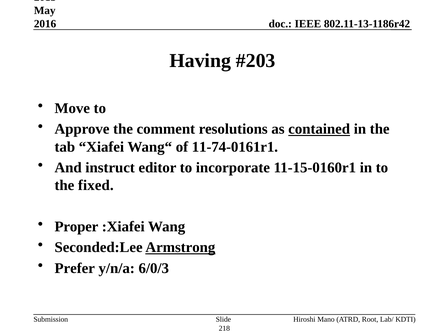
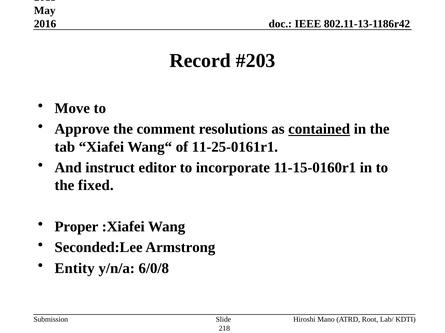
Having: Having -> Record (200, 61)
11-74-0161r1: 11-74-0161r1 -> 11-25-0161r1 (235, 147)
Armstrong underline: present -> none (180, 248)
Prefer: Prefer -> Entity (75, 269)
6/0/3: 6/0/3 -> 6/0/8 (154, 269)
